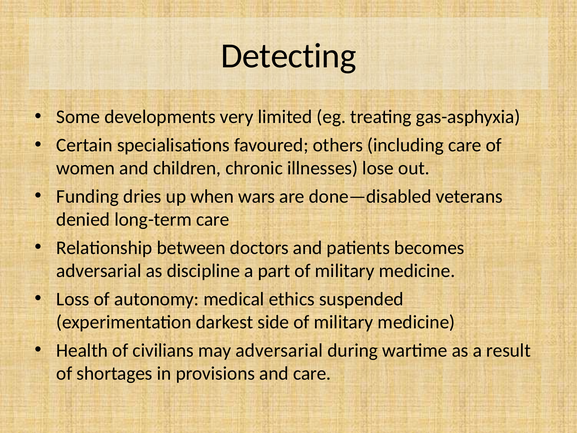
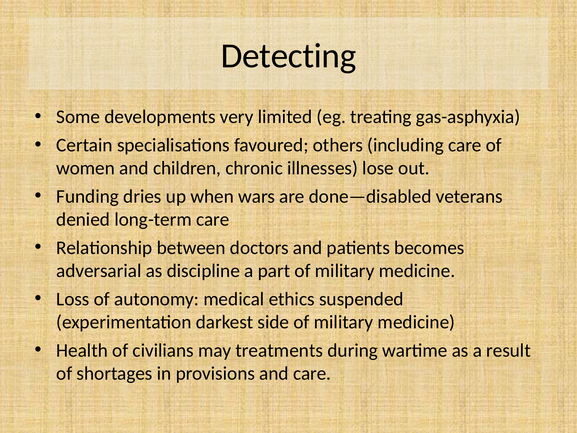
may adversarial: adversarial -> treatments (279, 350)
